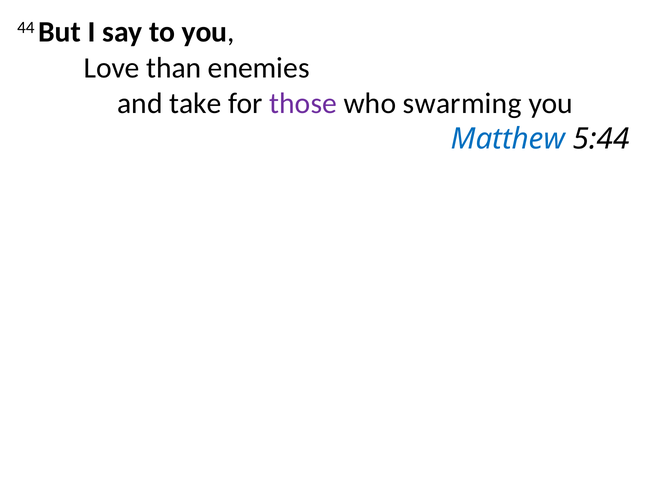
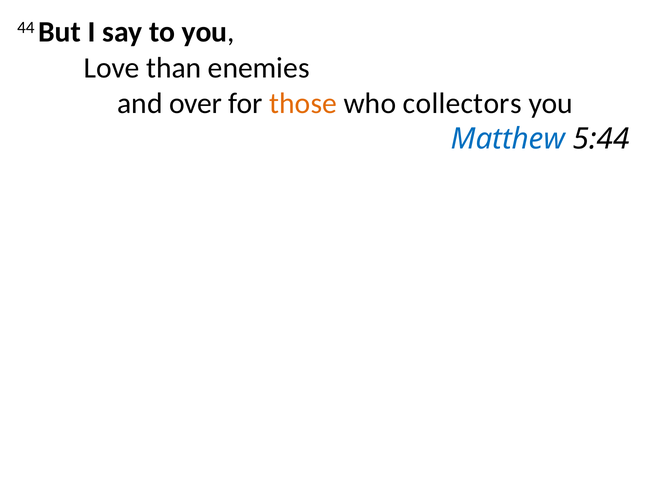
take: take -> over (196, 103)
those colour: purple -> orange (303, 103)
swarming: swarming -> collectors (462, 103)
